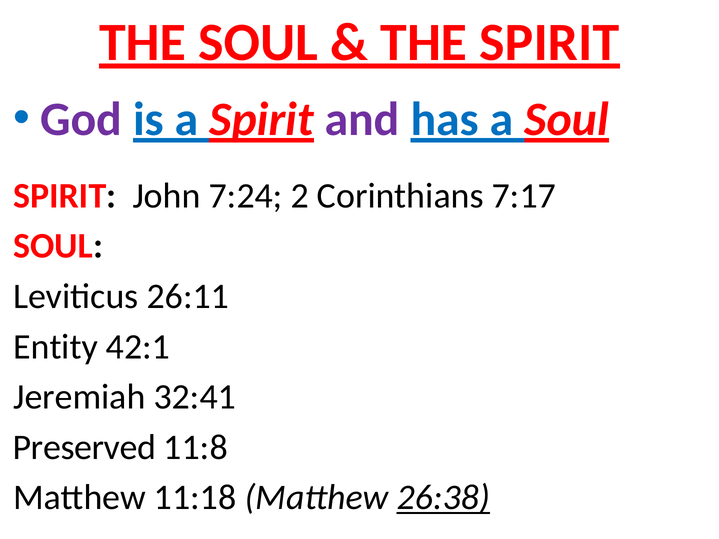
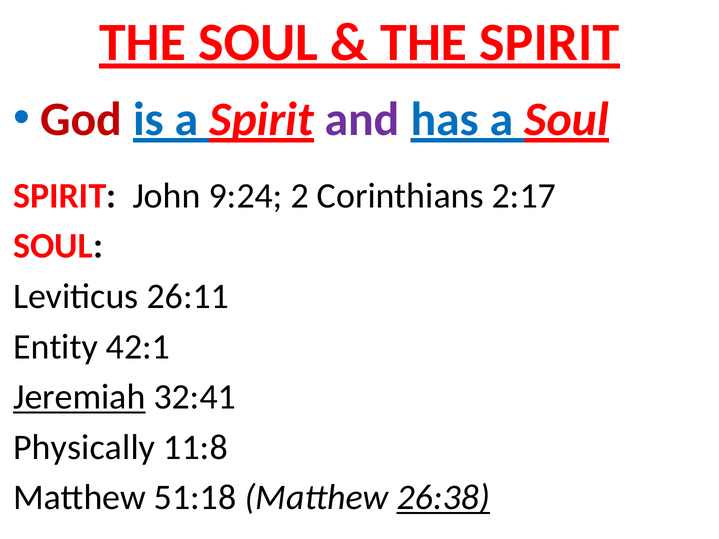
God colour: purple -> red (81, 120)
7:24: 7:24 -> 9:24 (246, 196)
7:17: 7:17 -> 2:17 (524, 196)
Jeremiah underline: none -> present (79, 397)
Preserved: Preserved -> Physically (84, 448)
11:18: 11:18 -> 51:18 (195, 498)
